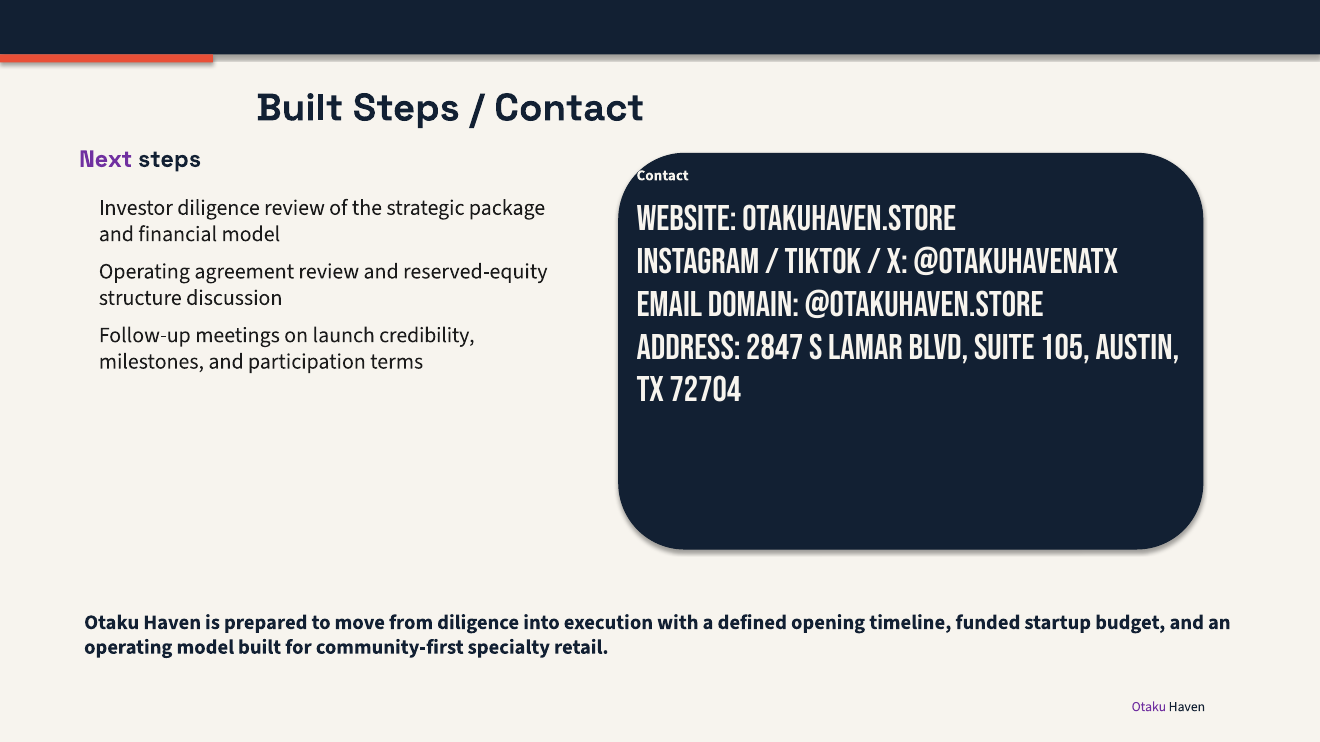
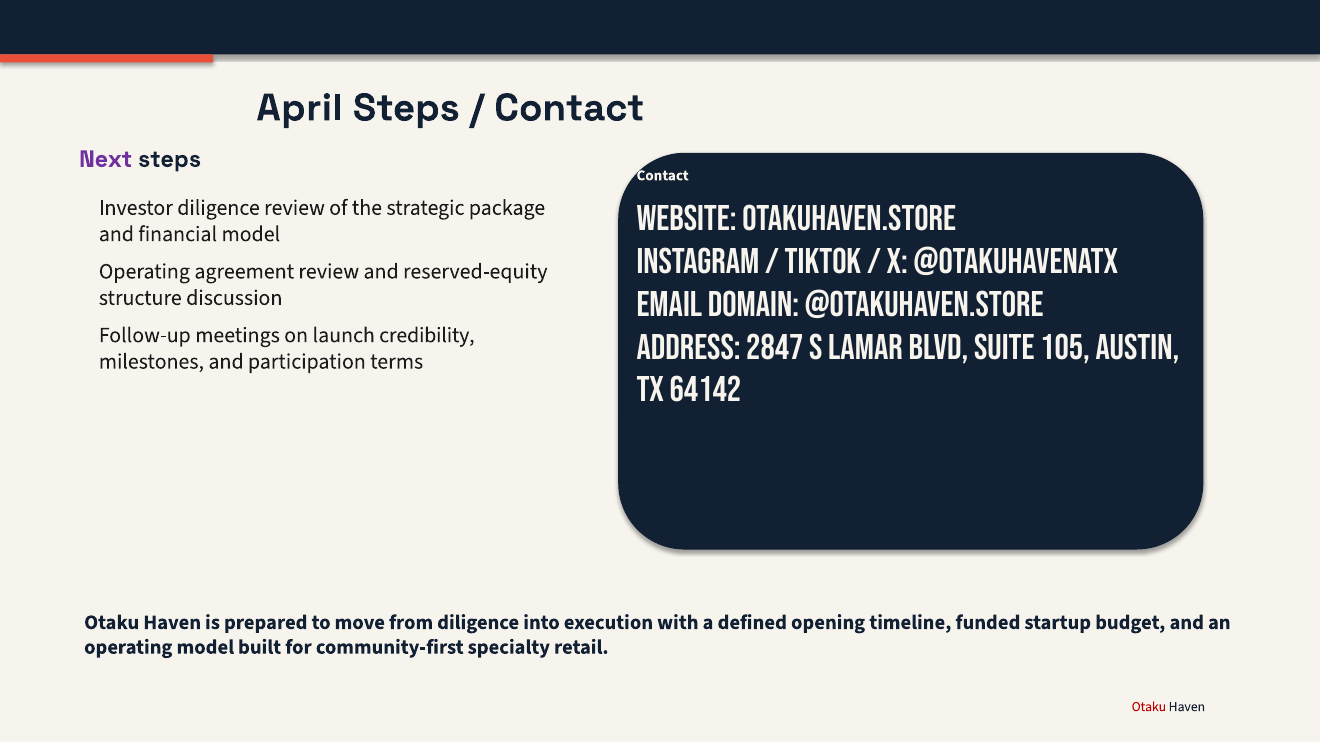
Built: Built -> April (299, 108)
72704: 72704 -> 64142 (705, 390)
Otaku colour: purple -> red (1149, 707)
